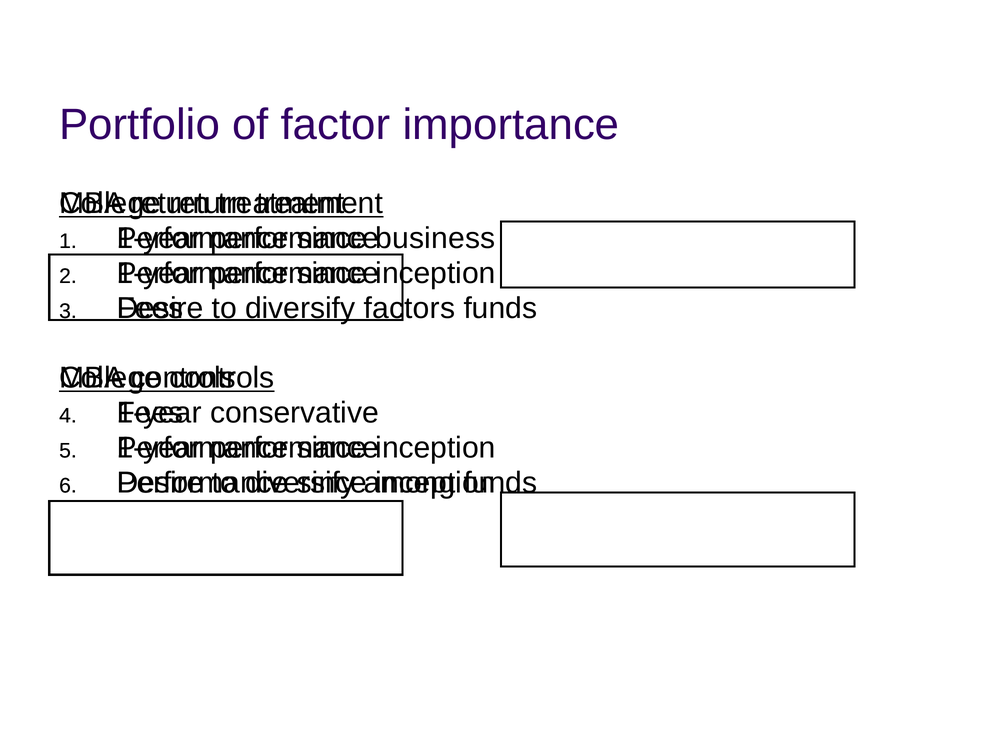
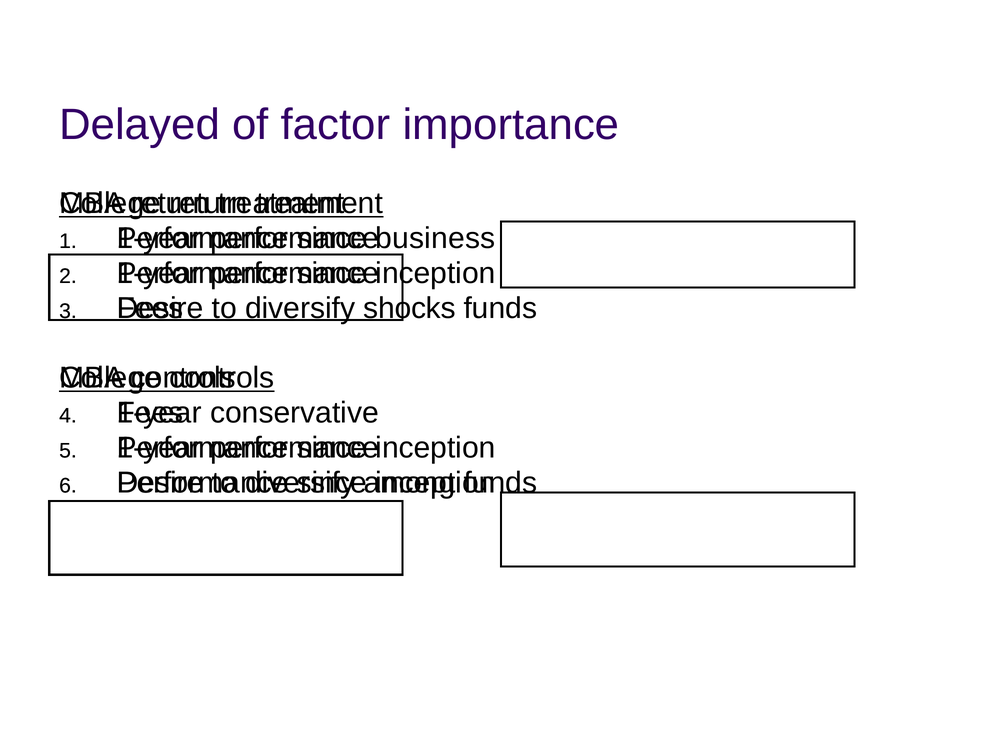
Portfolio: Portfolio -> Delayed (140, 125)
factors: factors -> shocks (410, 308)
